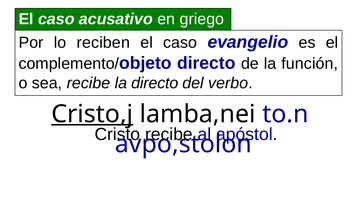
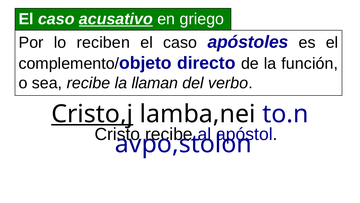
acusativo underline: none -> present (116, 19)
evangelio: evangelio -> apóstoles (248, 42)
la directo: directo -> llaman (155, 83)
